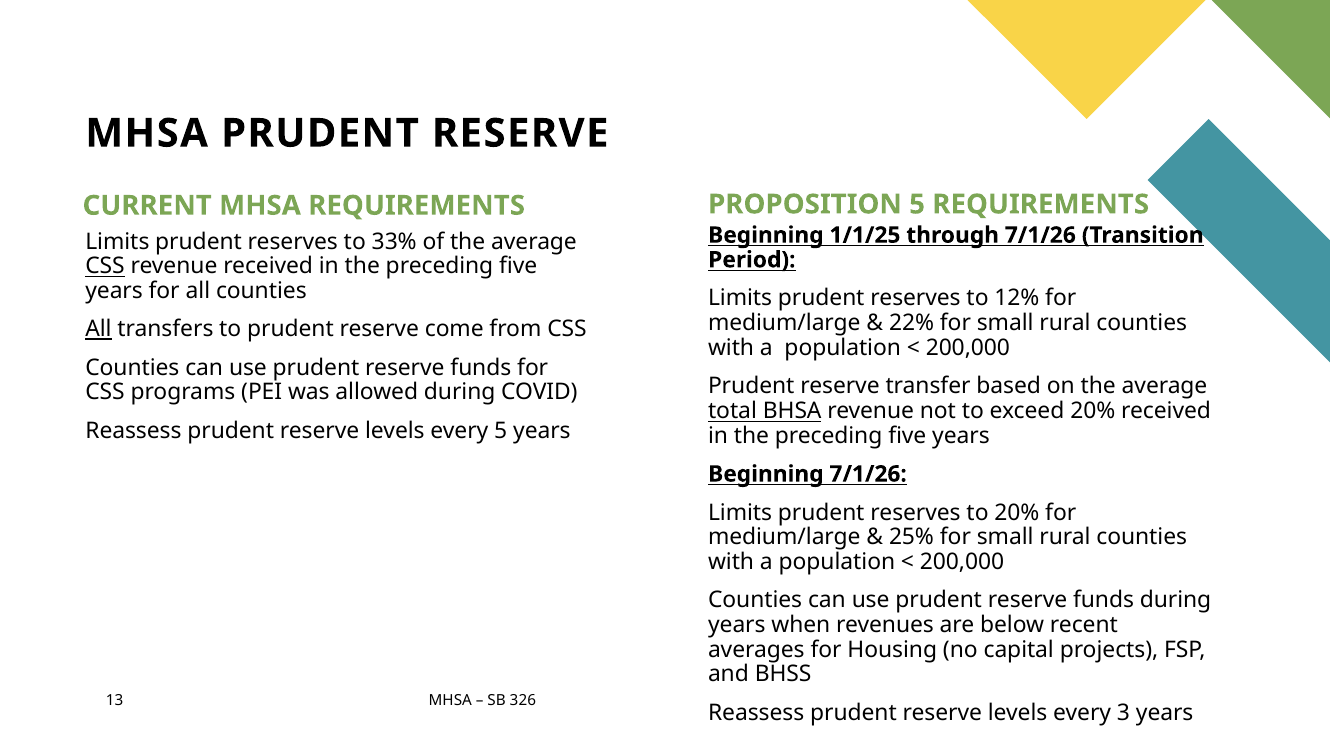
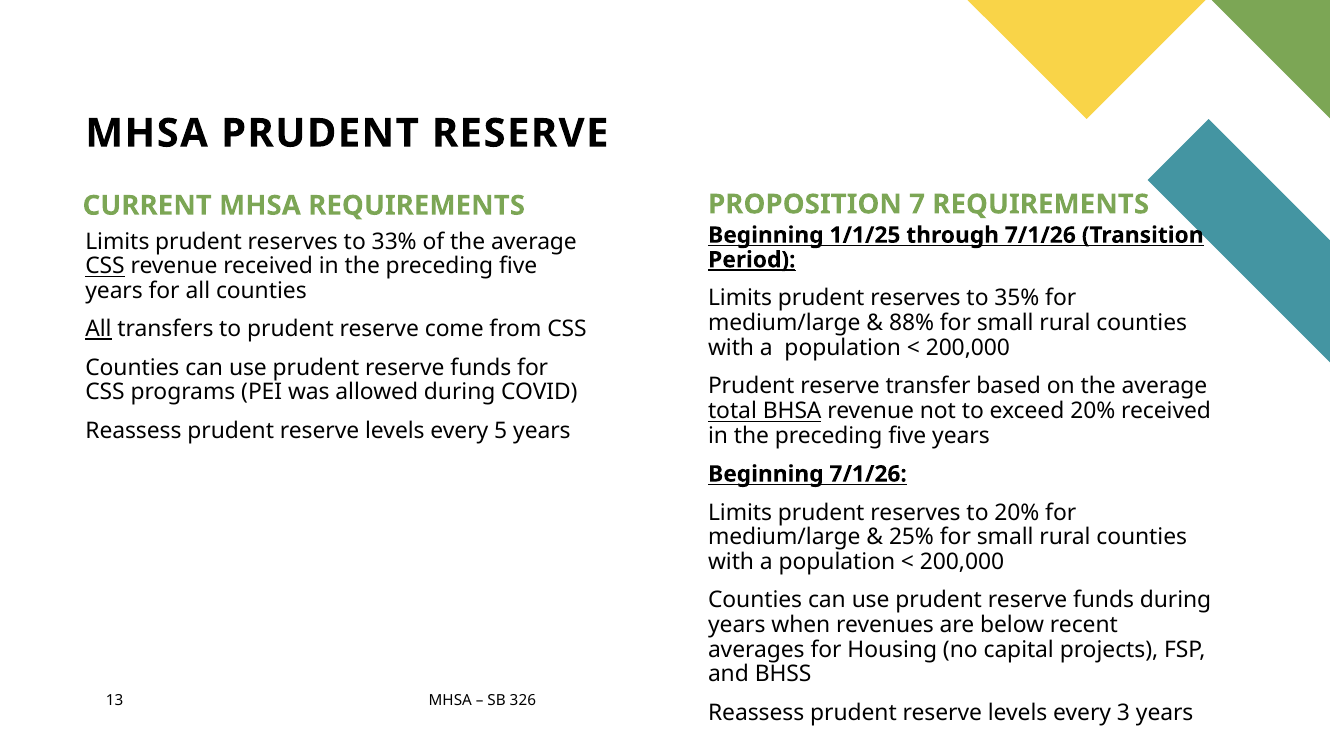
PROPOSITION 5: 5 -> 7 (917, 204)
Period underline: none -> present (752, 260)
12%: 12% -> 35% (1017, 298)
22%: 22% -> 88% (912, 323)
